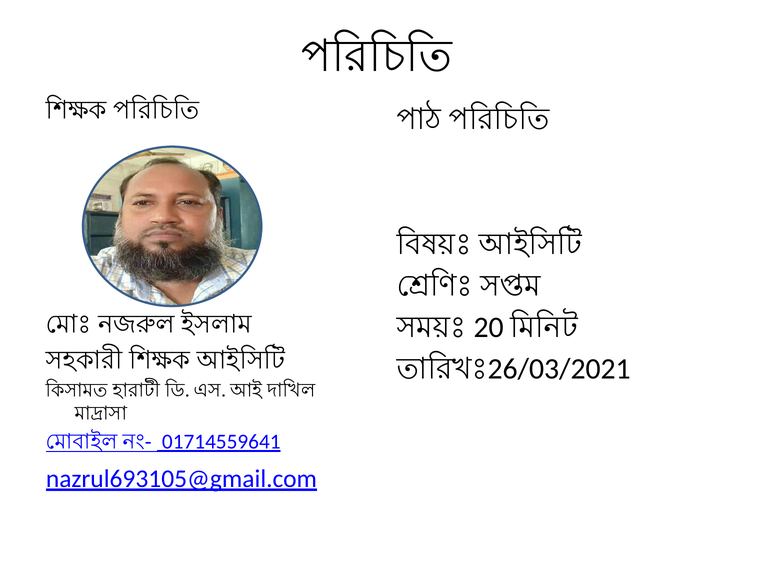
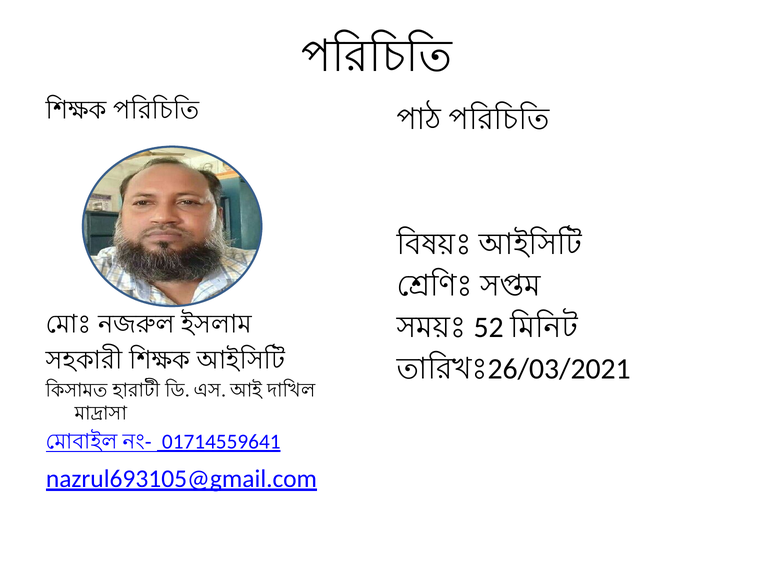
20: 20 -> 52 (489, 327)
